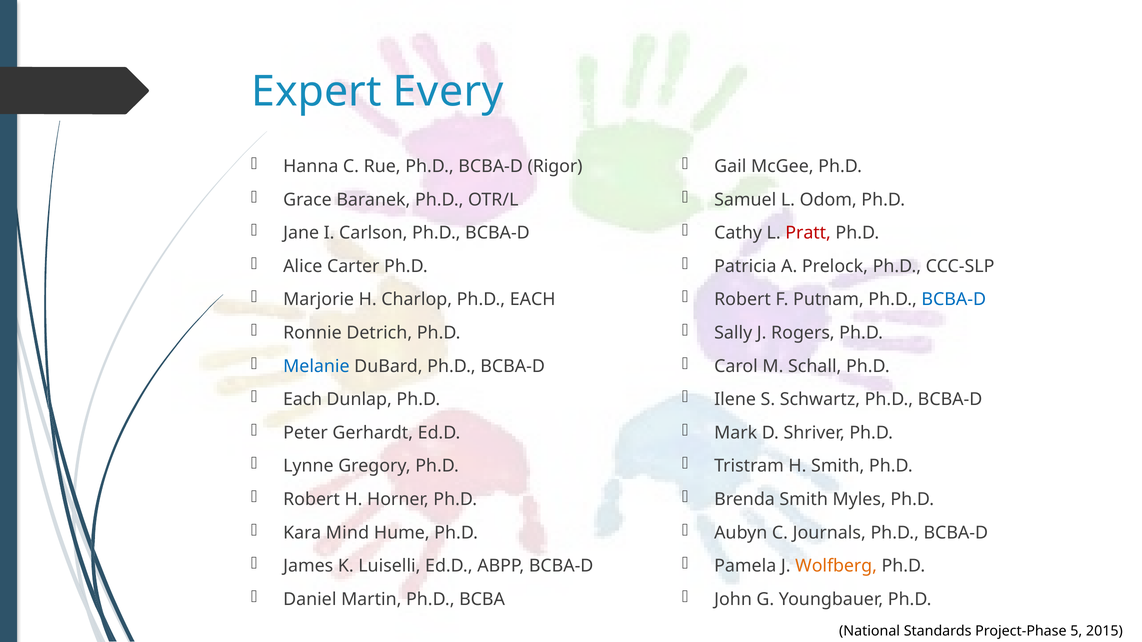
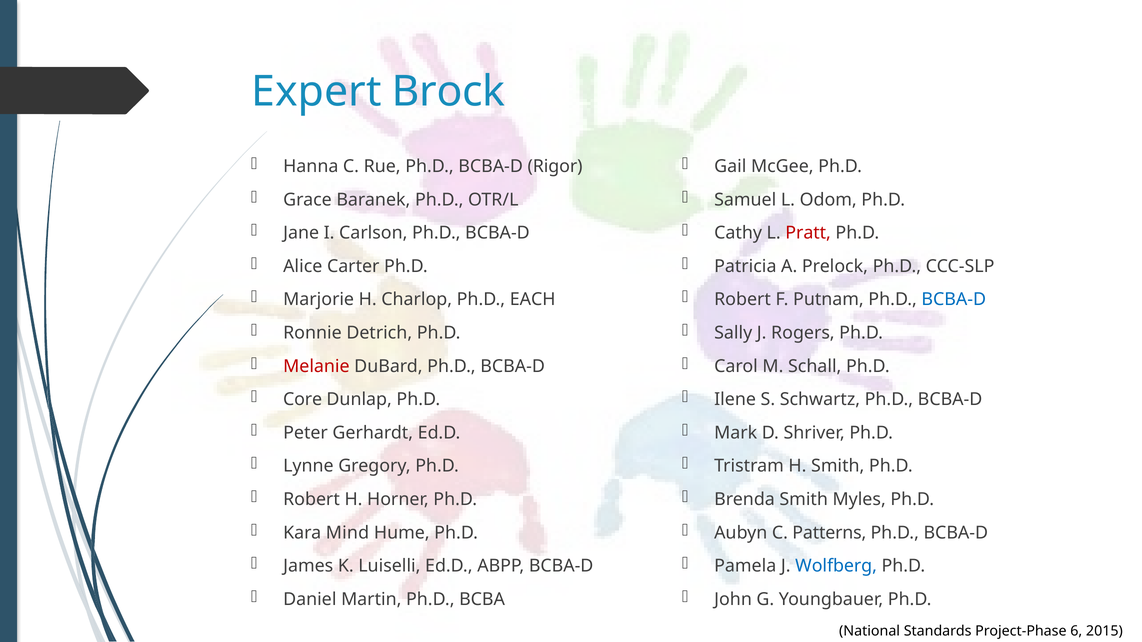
Every: Every -> Brock (449, 91)
Melanie colour: blue -> red (316, 366)
Each: Each -> Core (303, 400)
Journals: Journals -> Patterns (829, 533)
Wolfberg colour: orange -> blue (836, 566)
5: 5 -> 6 (1076, 631)
